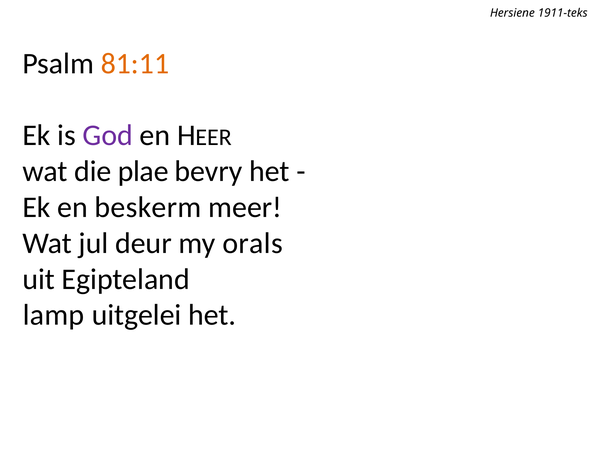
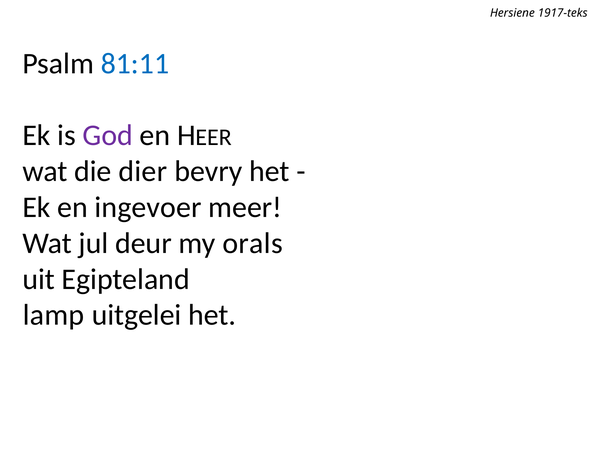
1911-teks: 1911-teks -> 1917-teks (563, 13)
81:11 colour: orange -> blue (135, 64)
plae: plae -> dier (143, 171)
beskerm: beskerm -> ingevoer (148, 207)
